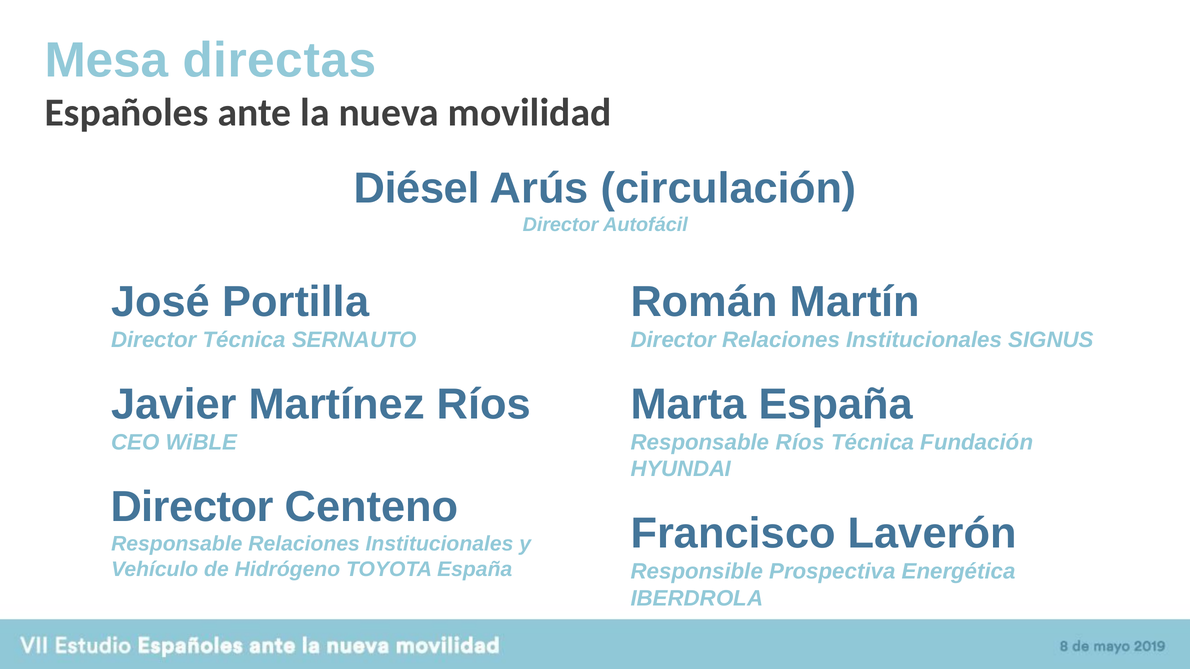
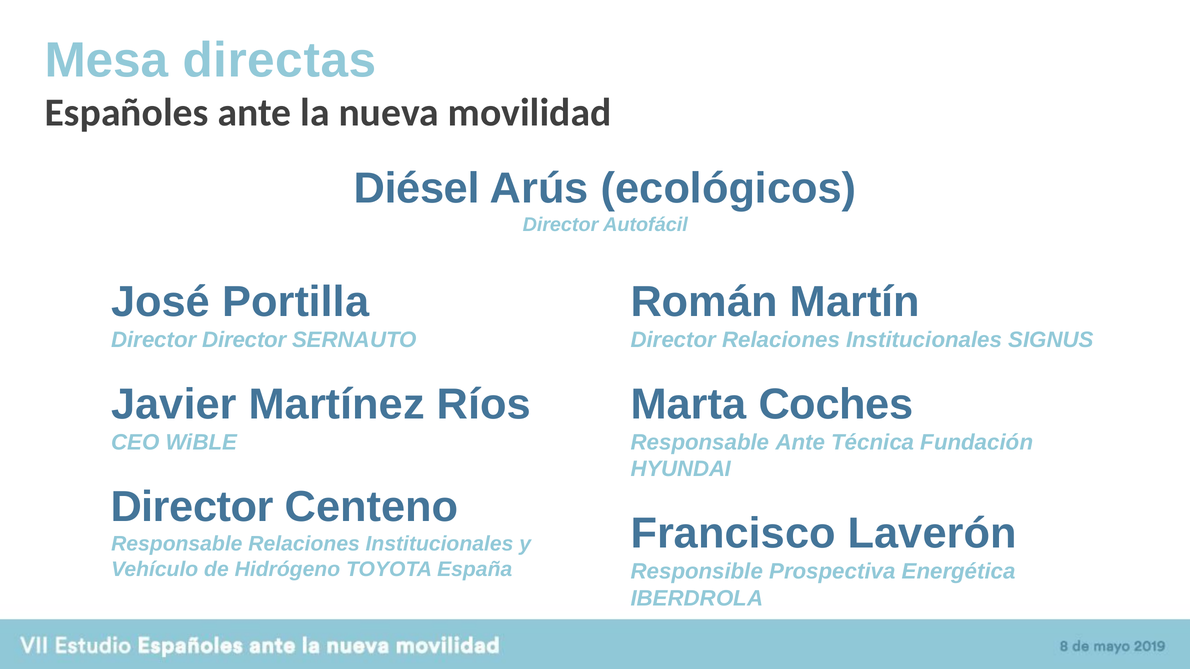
circulación: circulación -> ecológicos (728, 188)
Director Técnica: Técnica -> Director (244, 340)
Marta España: España -> Coches (836, 405)
Responsable Ríos: Ríos -> Ante (800, 442)
